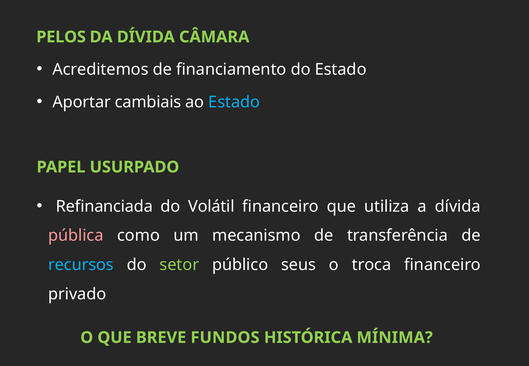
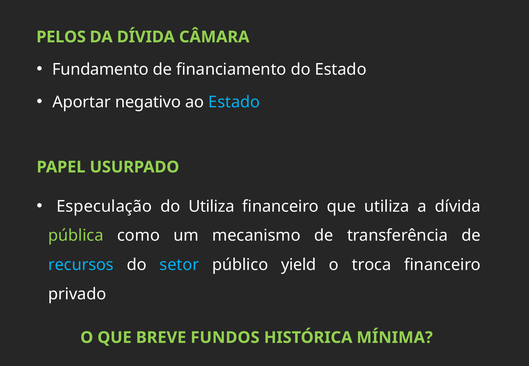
Acreditemos: Acreditemos -> Fundamento (101, 70)
cambiais: cambiais -> negativo (148, 102)
Refinanciada: Refinanciada -> Especulação (104, 206)
do Volátil: Volátil -> Utiliza (211, 206)
pública colour: pink -> light green (76, 236)
setor colour: light green -> light blue (179, 265)
seus: seus -> yield (299, 265)
